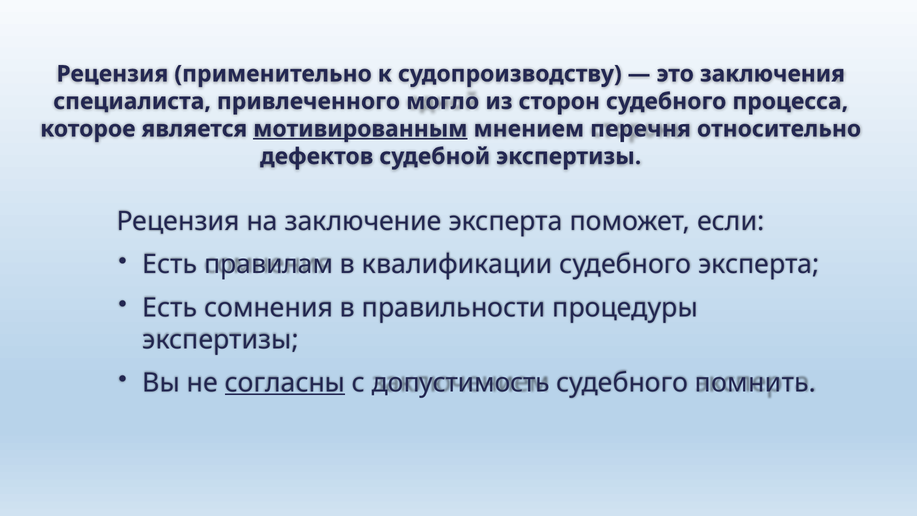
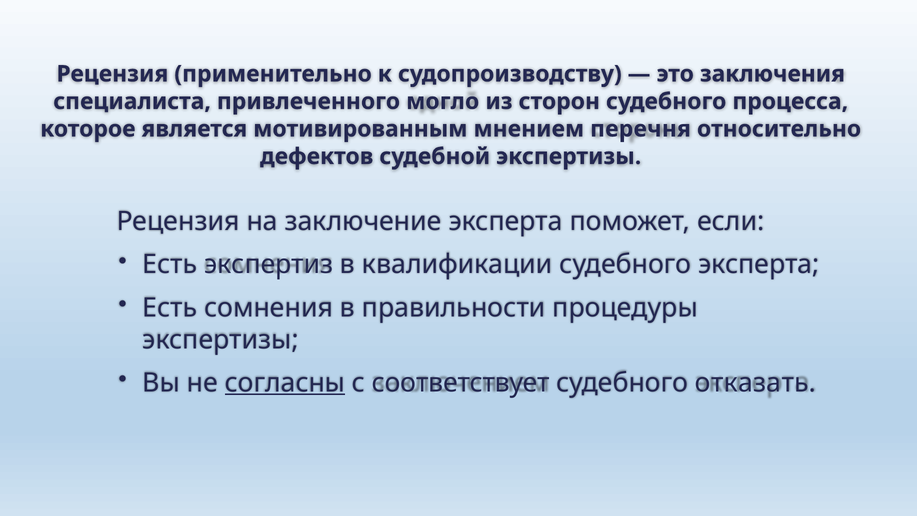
мотивированным underline: present -> none (360, 129)
правилам: правилам -> экспертиз (269, 264)
допустимость: допустимость -> соответствует (461, 383)
помнить: помнить -> отказать (756, 383)
